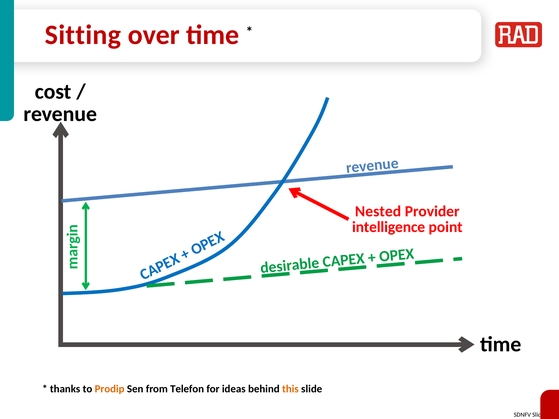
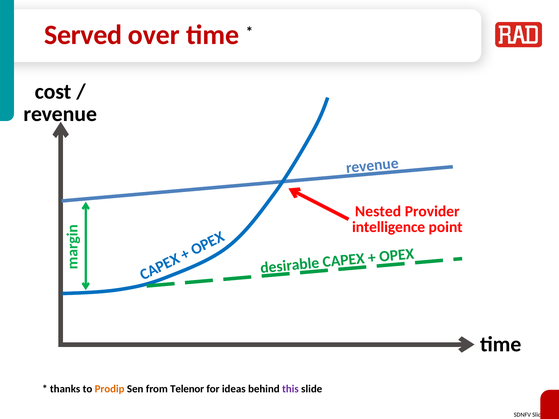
Sitting: Sitting -> Served (83, 35)
Telefon: Telefon -> Telenor (187, 389)
this colour: orange -> purple (290, 389)
